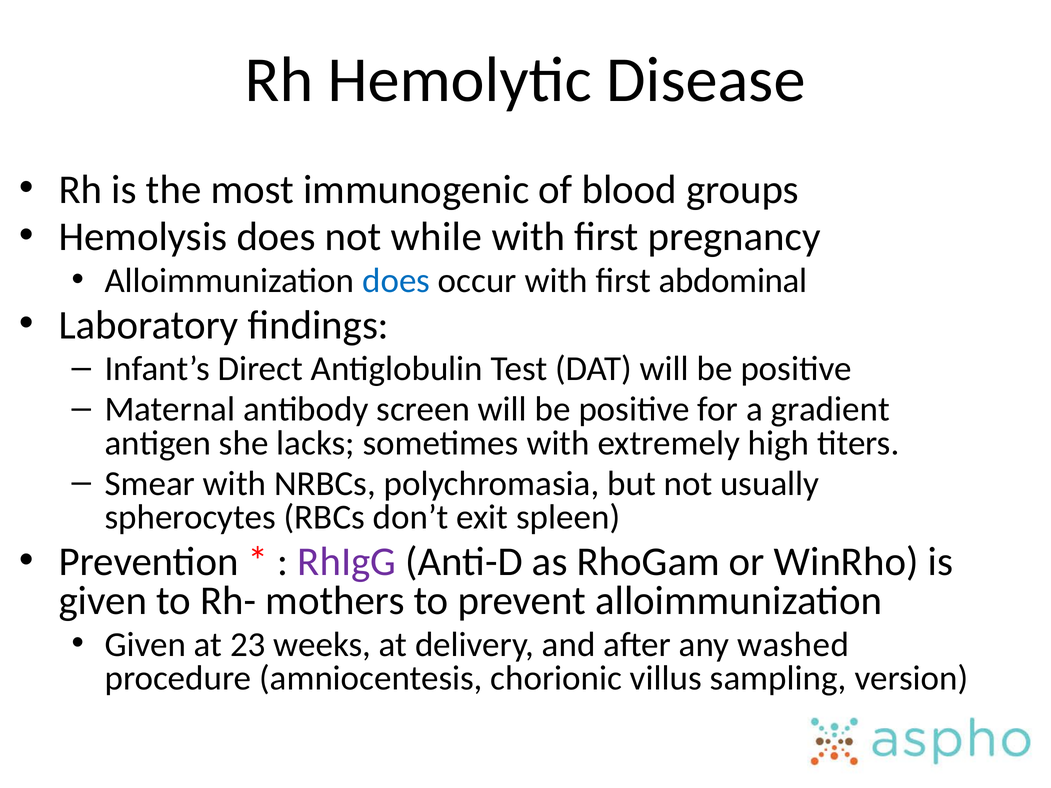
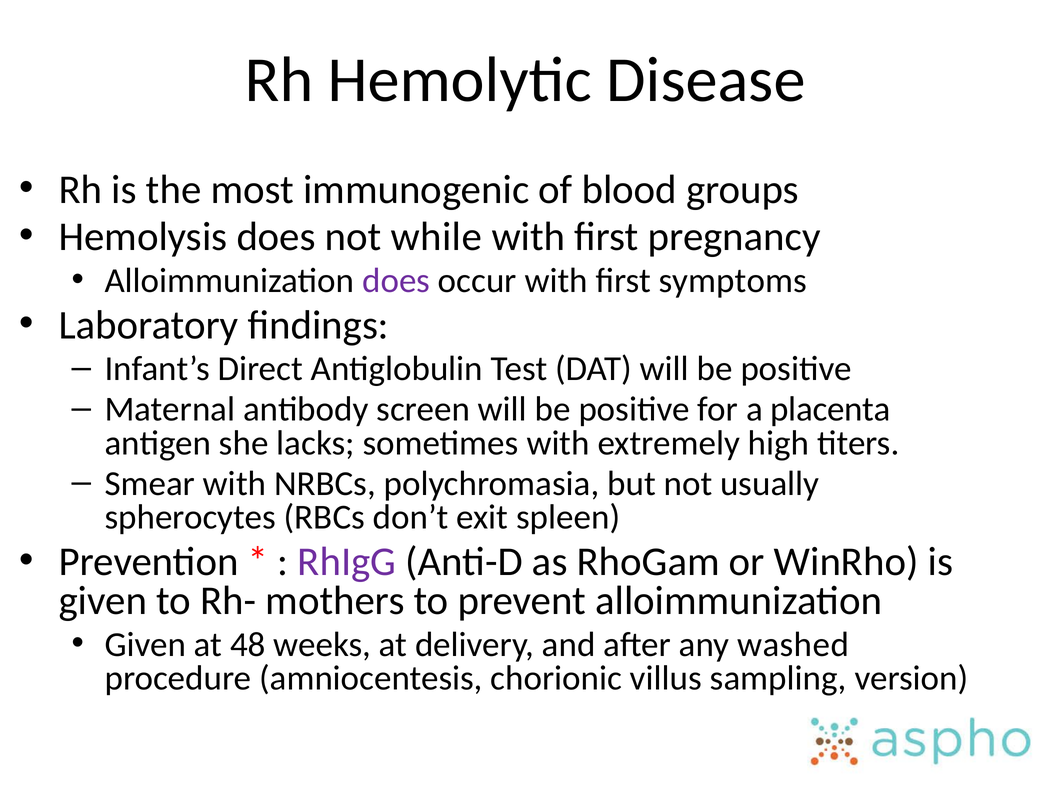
does colour: blue -> purple (396, 281)
abdominal: abdominal -> symptoms (733, 281)
gradient: gradient -> placenta (830, 409)
23: 23 -> 48 (248, 645)
